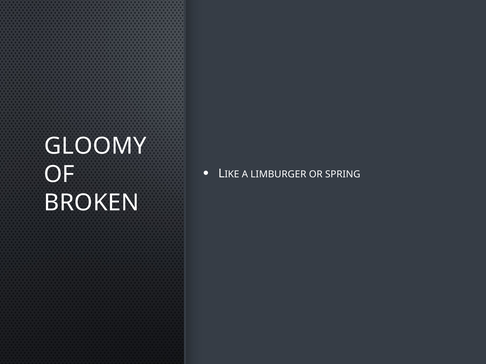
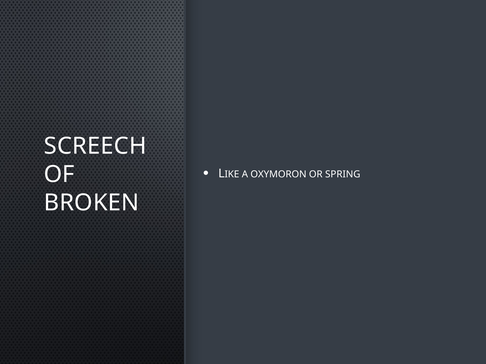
GLOOMY: GLOOMY -> SCREECH (95, 146)
LIMBURGER: LIMBURGER -> OXYMORON (278, 175)
